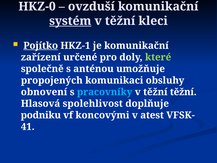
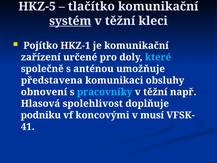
HKZ-0: HKZ-0 -> HKZ-5 (37, 6)
ovzduší: ovzduší -> tlačítko (91, 6)
Pojítko underline: present -> none (41, 46)
které colour: light green -> light blue (158, 57)
propojených: propojených -> představena (52, 80)
těžní těžní: těžní -> např (183, 92)
atest: atest -> musí (152, 115)
